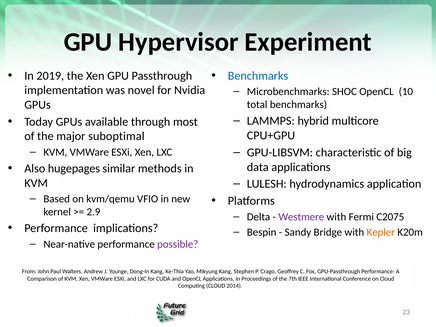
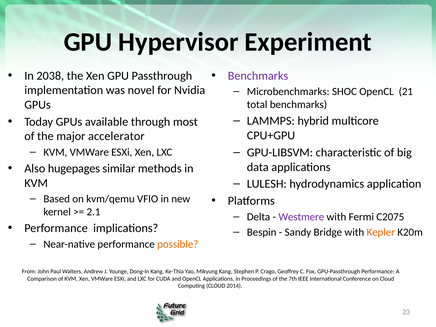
2019: 2019 -> 2038 (50, 76)
Benchmarks colour: blue -> purple (258, 76)
10: 10 -> 21 (406, 92)
suboptimal: suboptimal -> accelerator (116, 136)
2.9: 2.9 -> 2.1 (94, 212)
possible colour: purple -> orange (178, 244)
